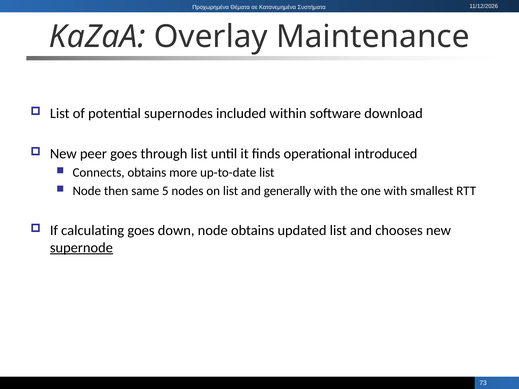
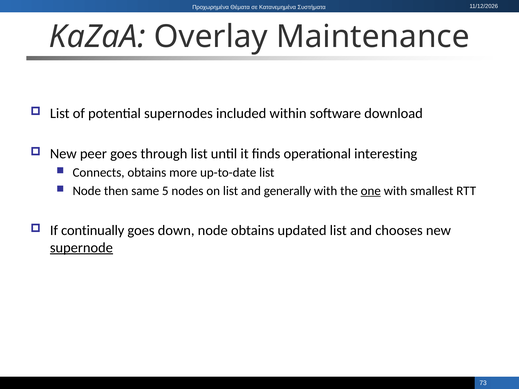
introduced: introduced -> interesting (386, 154)
one underline: none -> present (371, 191)
calculating: calculating -> continually (93, 231)
